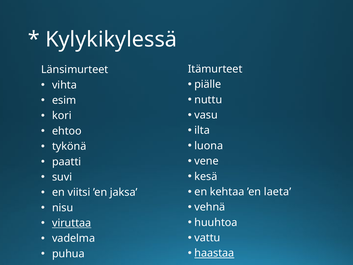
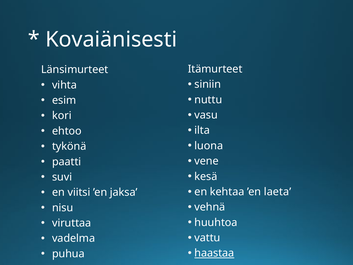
Kylykikylessä: Kylykikylessä -> Kovaiänisesti (111, 40)
piälle: piälle -> siniin (208, 84)
viruttaa underline: present -> none (72, 223)
